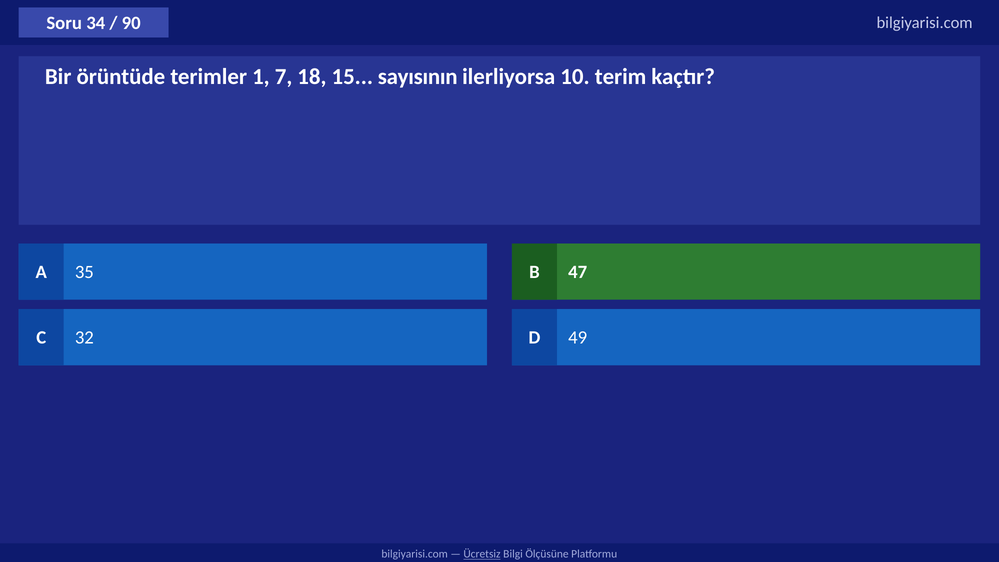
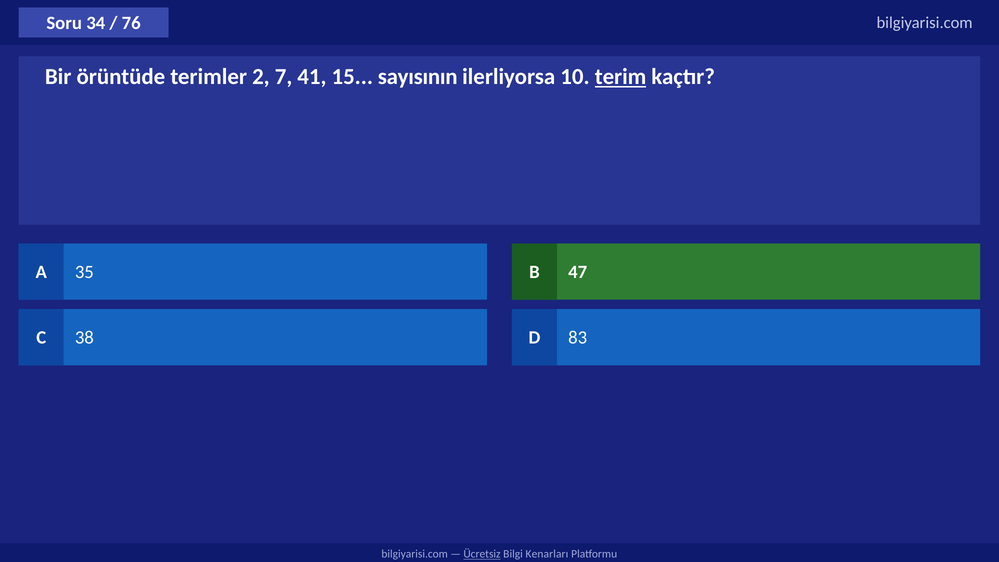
90: 90 -> 76 (131, 23)
1: 1 -> 2 (261, 77)
18: 18 -> 41 (312, 77)
terim underline: none -> present (621, 77)
32: 32 -> 38 (84, 337)
49: 49 -> 83 (578, 337)
Ölçüsüne: Ölçüsüne -> Kenarları (547, 554)
